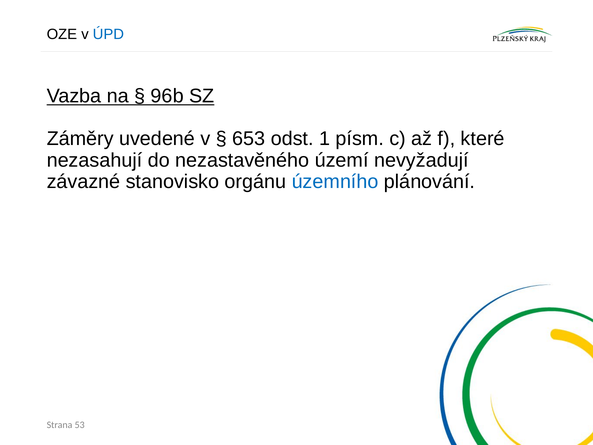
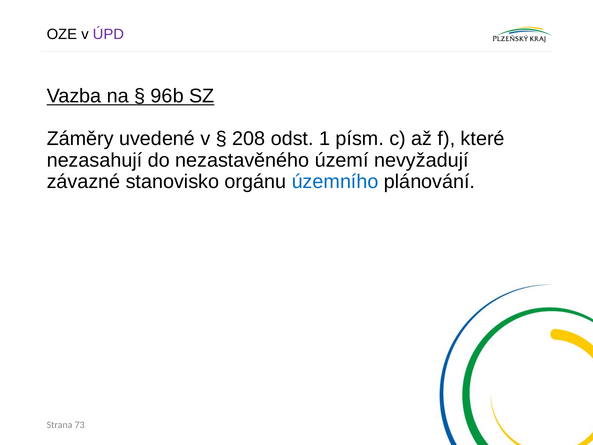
ÚPD colour: blue -> purple (108, 34)
653: 653 -> 208 (249, 139)
53: 53 -> 73 (80, 425)
